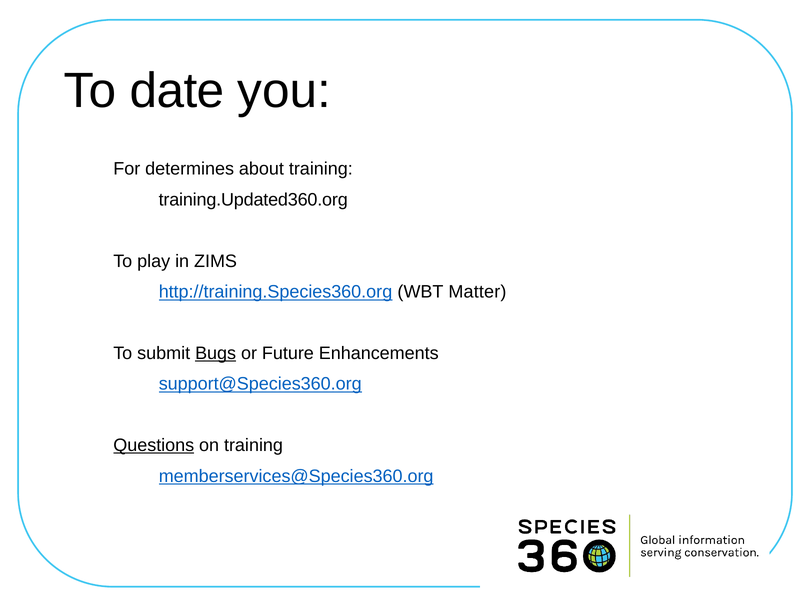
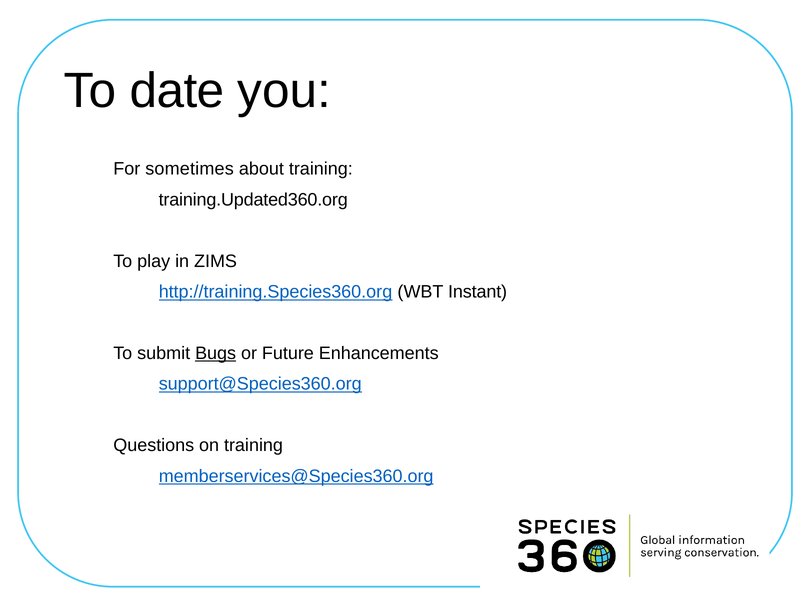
determines: determines -> sometimes (190, 169)
Matter: Matter -> Instant (478, 292)
Questions underline: present -> none (154, 446)
